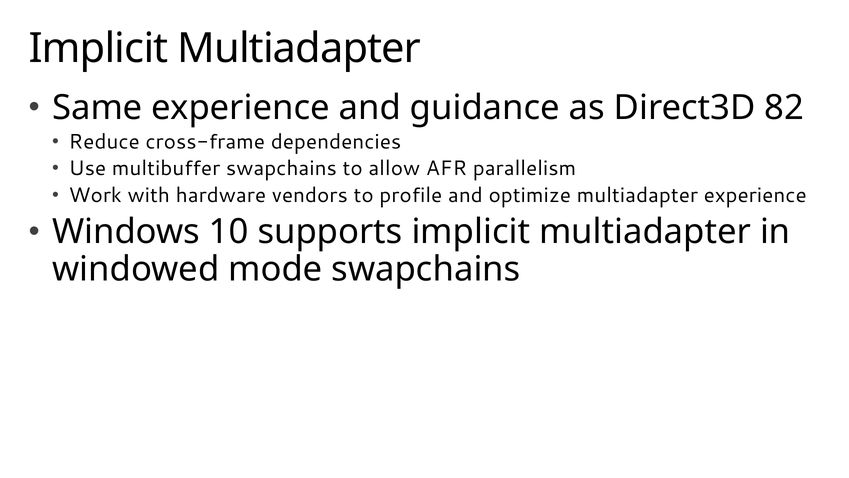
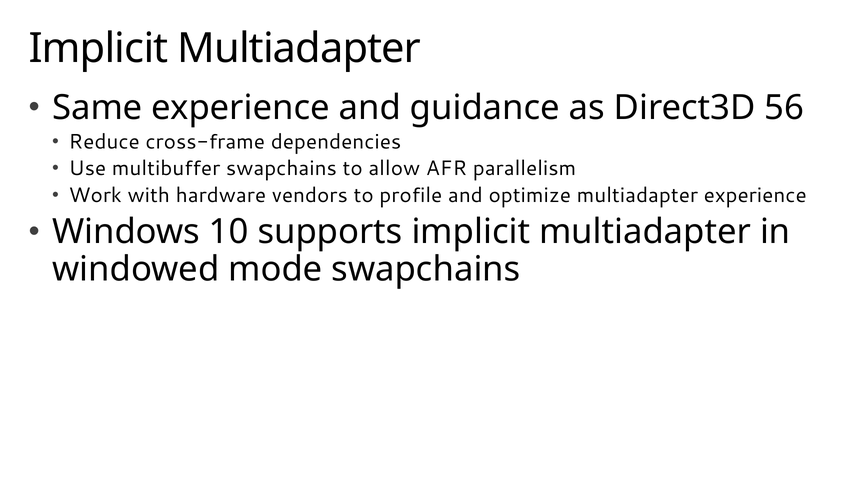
82: 82 -> 56 (784, 108)
